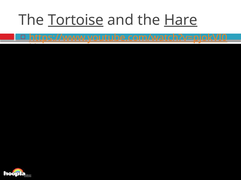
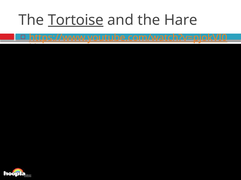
Hare underline: present -> none (181, 20)
